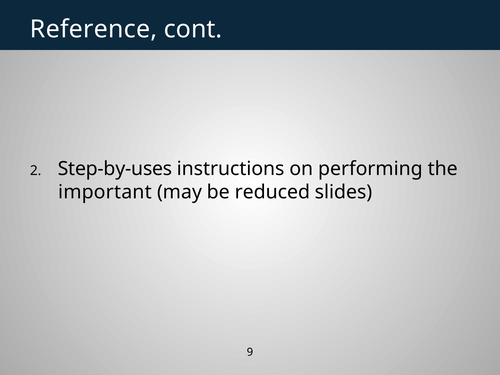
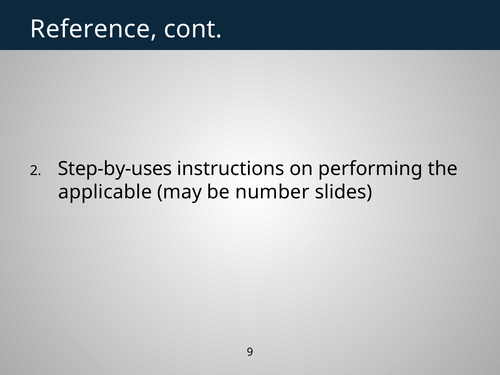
important: important -> applicable (105, 192)
reduced: reduced -> number (272, 192)
